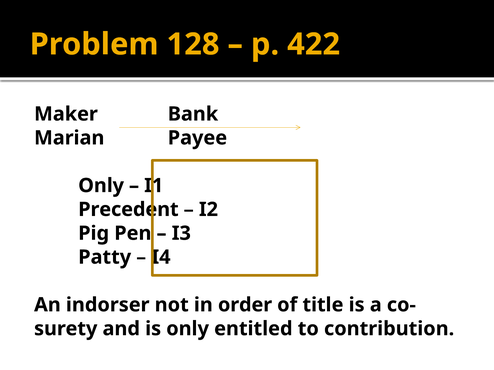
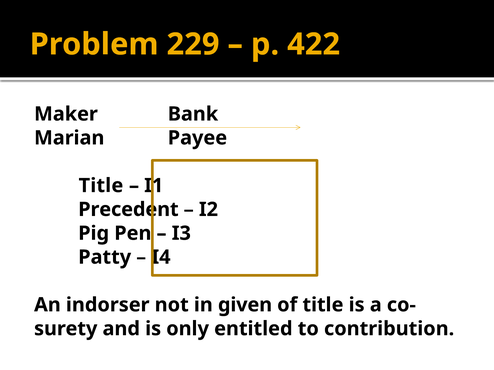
128: 128 -> 229 (193, 44)
Only: Only -> Title (101, 186)
order: order -> given (245, 305)
